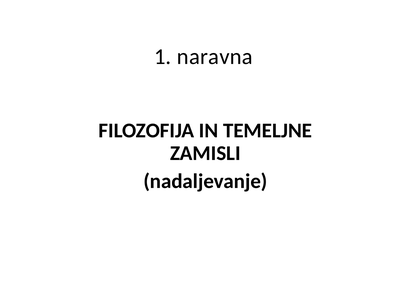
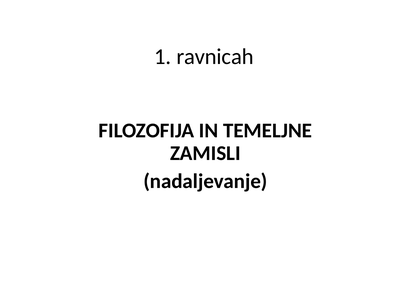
naravna: naravna -> ravnicah (215, 57)
